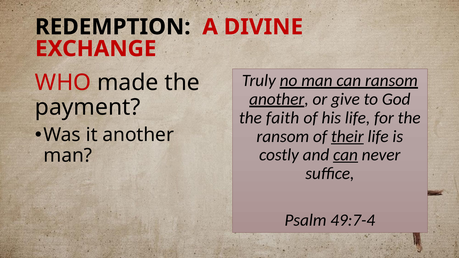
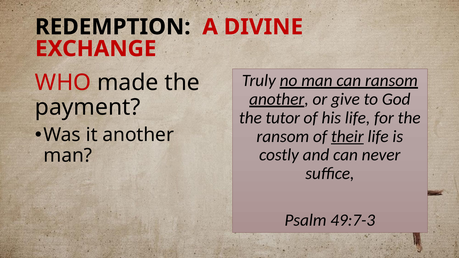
faith: faith -> tutor (283, 118)
can underline: present -> none (346, 155)
49:7-4: 49:7-4 -> 49:7-3 (353, 220)
